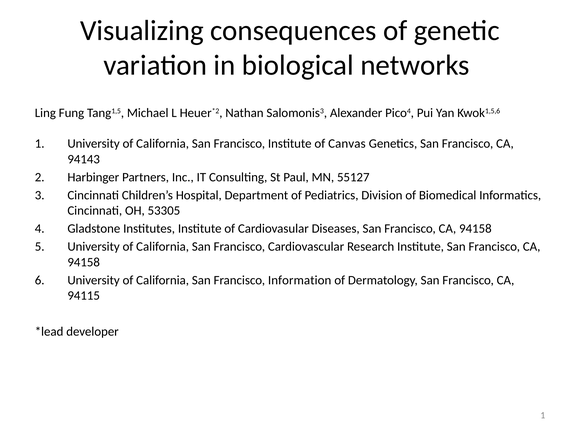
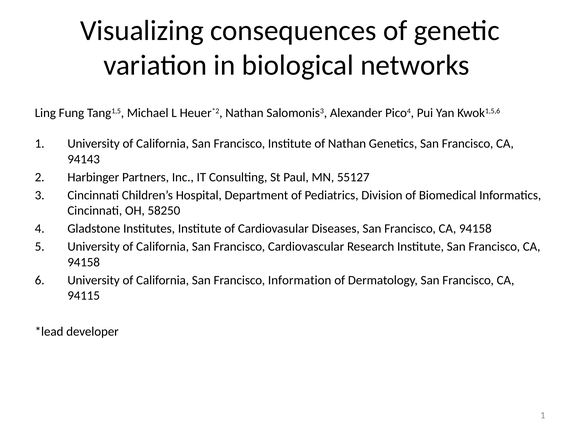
of Canvas: Canvas -> Nathan (347, 144)
53305: 53305 -> 58250 (164, 211)
